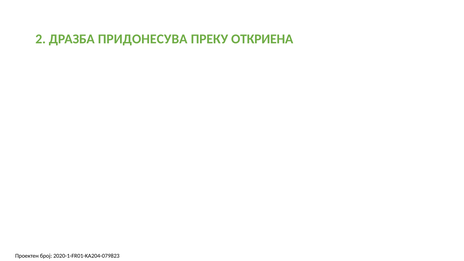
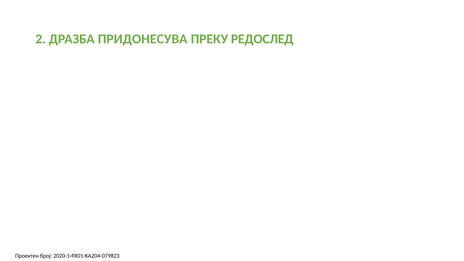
ОТКРИЕНА: ОТКРИЕНА -> РЕДОСЛЕД (262, 39)
